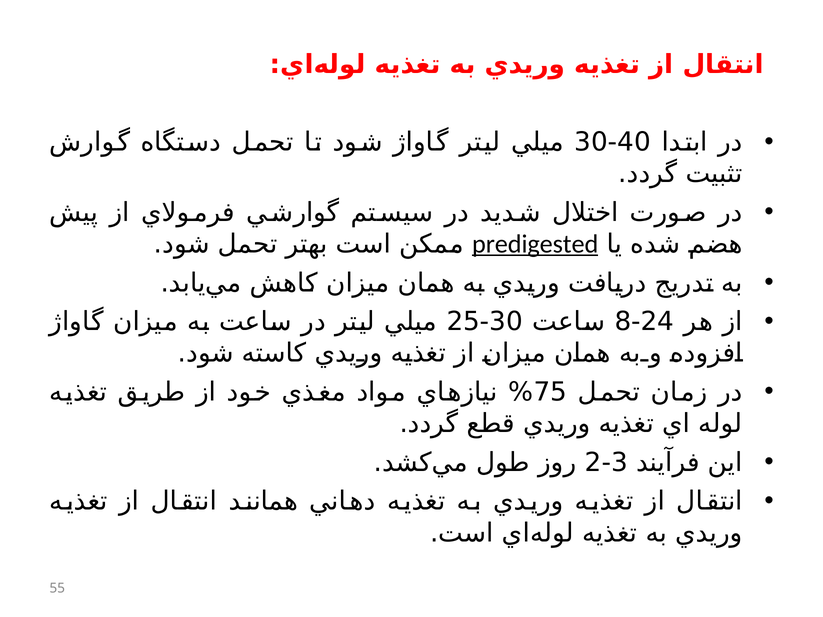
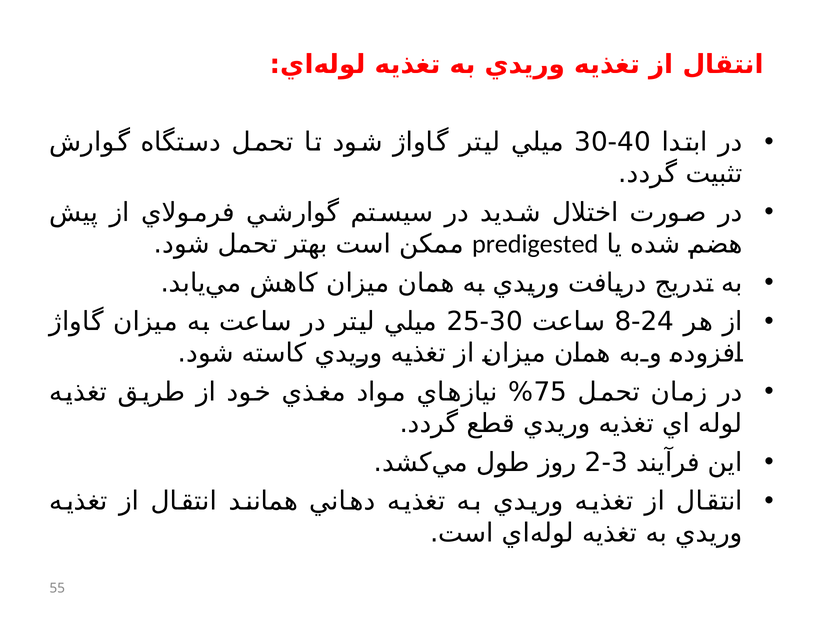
predigested underline: present -> none (535, 244)
